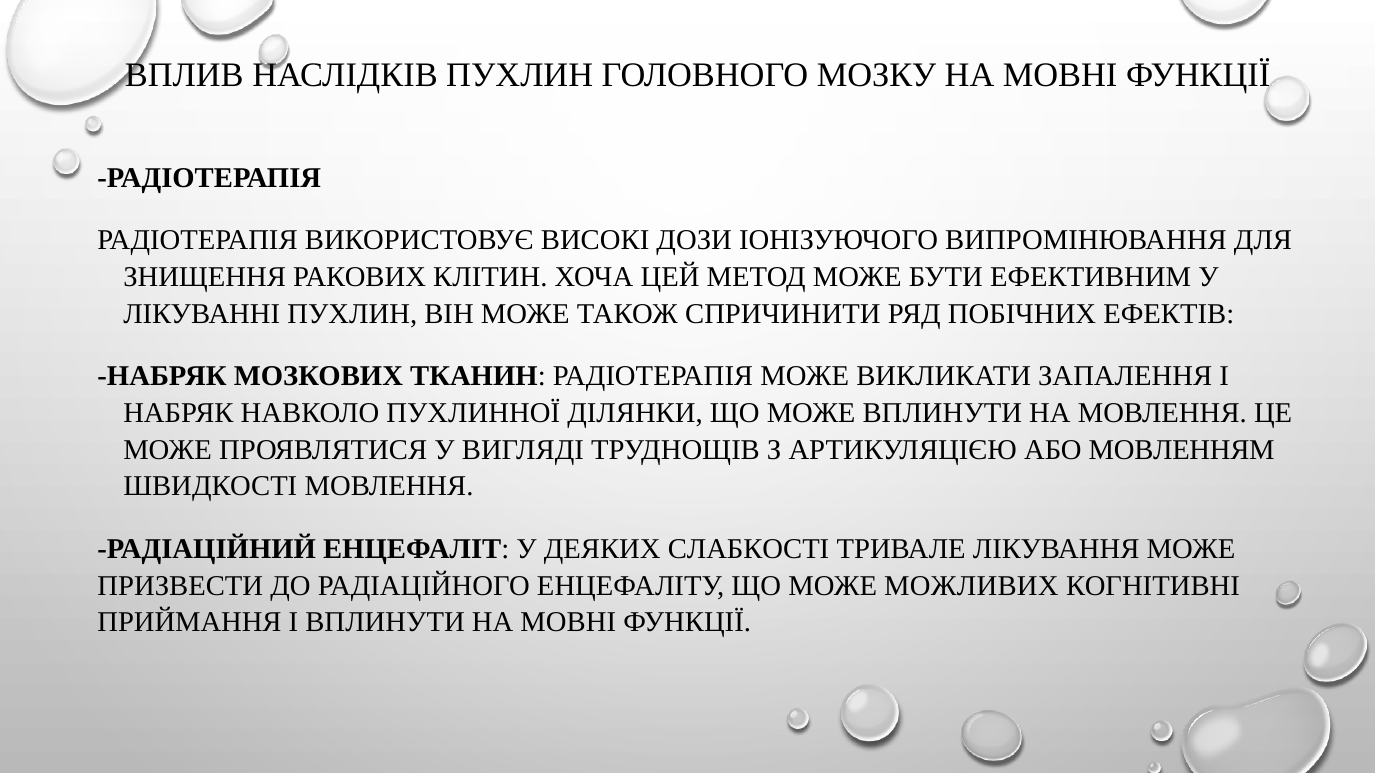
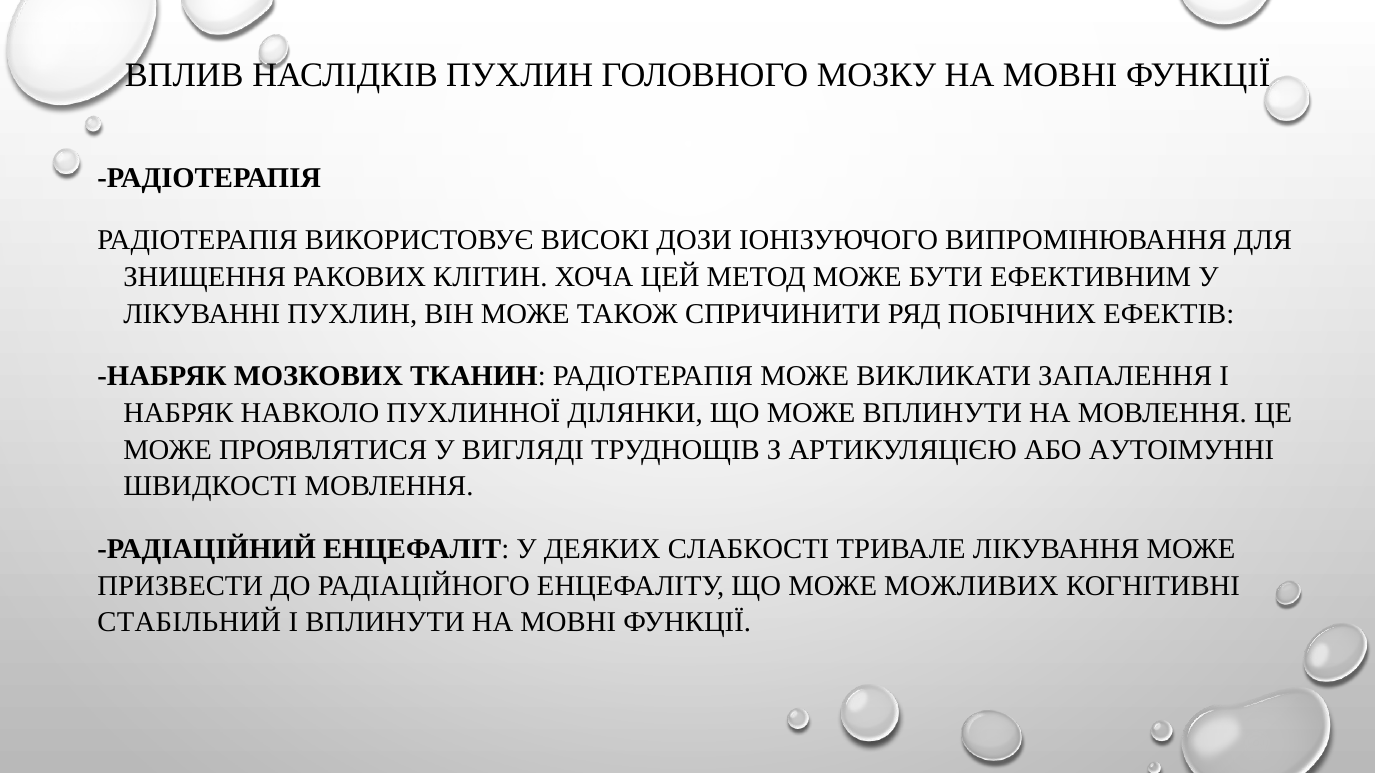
МОВЛЕННЯМ: МОВЛЕННЯМ -> АУТОІМУННІ (1182, 450)
ПРИЙМАННЯ: ПРИЙМАННЯ -> СТАБІЛЬНИЙ (189, 623)
